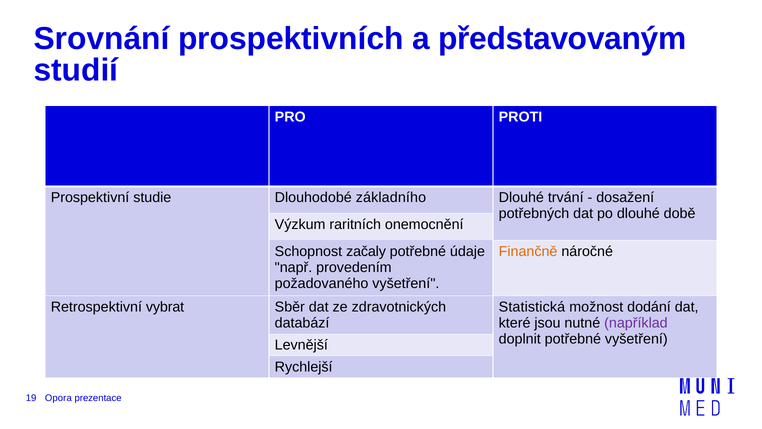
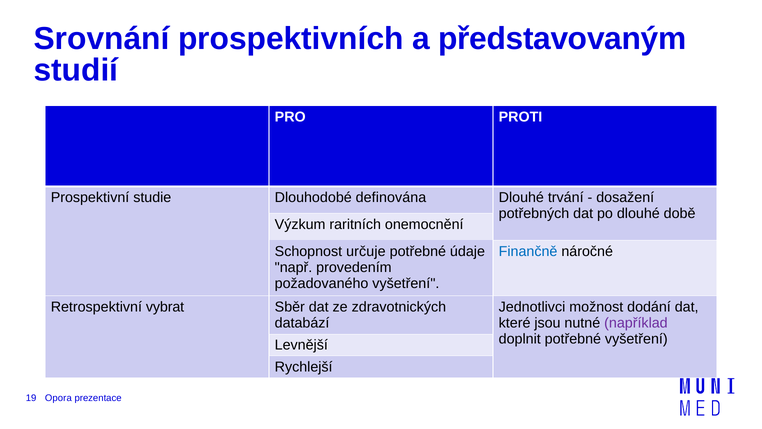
základního: základního -> definována (391, 197)
začaly: začaly -> určuje (366, 251)
Finančně colour: orange -> blue (528, 251)
Statistická: Statistická -> Jednotlivci (532, 307)
